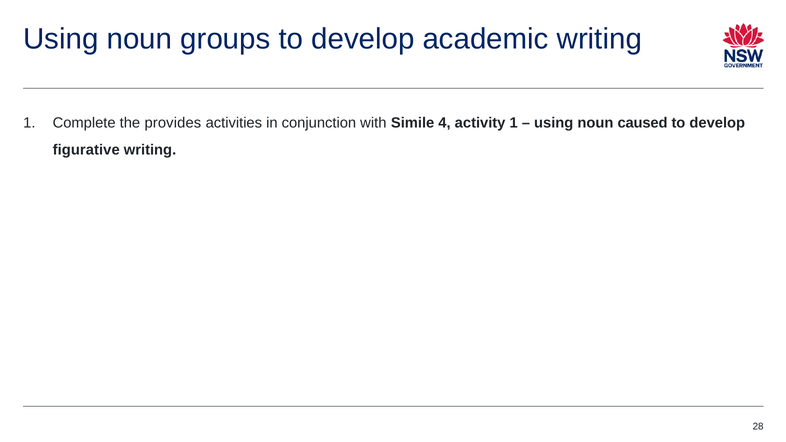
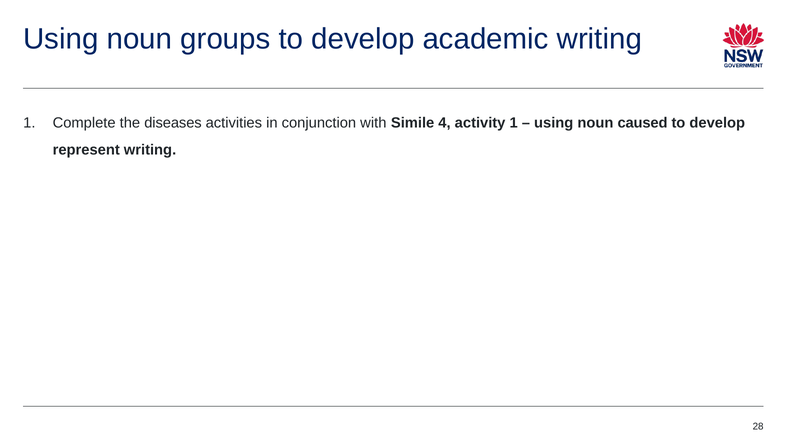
provides: provides -> diseases (173, 123)
figurative: figurative -> represent (86, 150)
